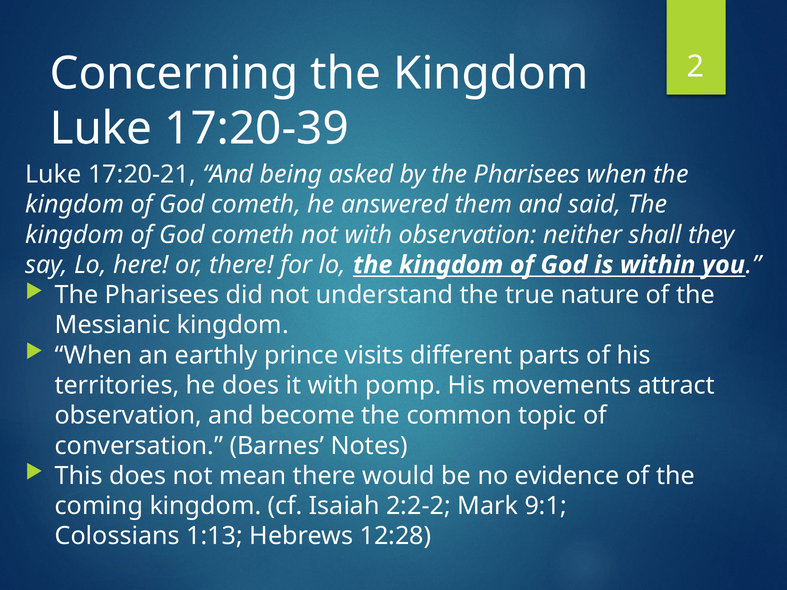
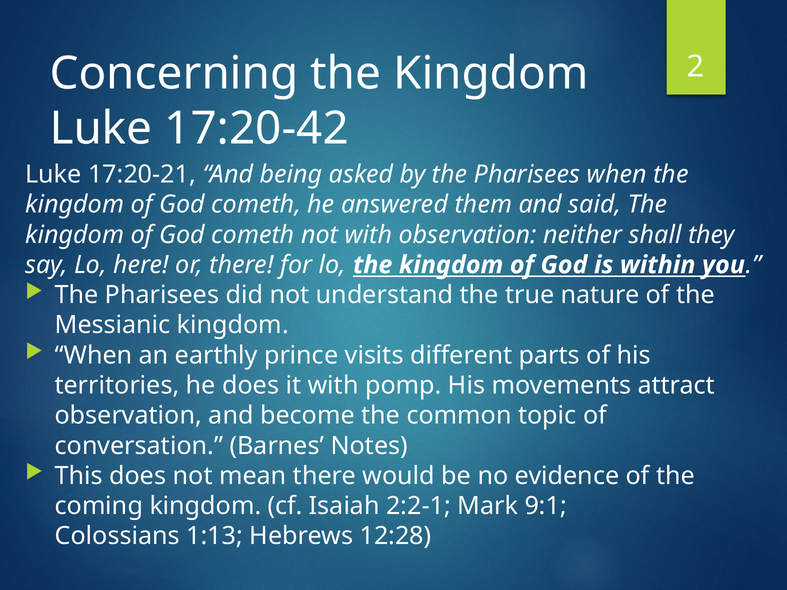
17:20-39: 17:20-39 -> 17:20-42 (257, 129)
2:2-2: 2:2-2 -> 2:2-1 (418, 506)
